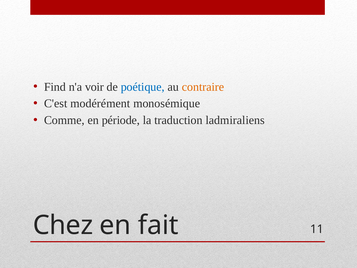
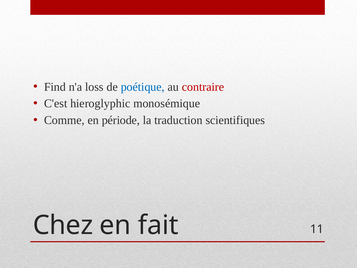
voir: voir -> loss (94, 87)
contraire colour: orange -> red (203, 87)
modérément: modérément -> hieroglyphic (100, 103)
ladmiraliens: ladmiraliens -> scientifiques (235, 120)
